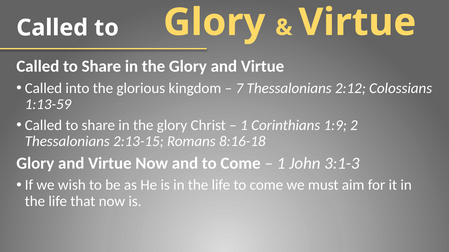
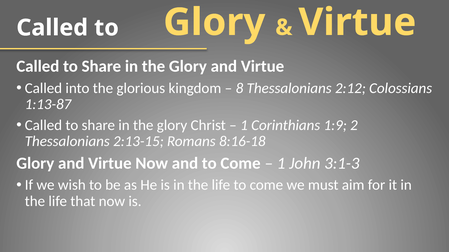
7: 7 -> 8 (239, 88)
1:13-59: 1:13-59 -> 1:13-87 (48, 105)
